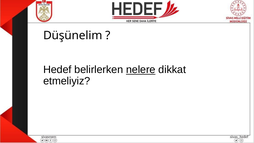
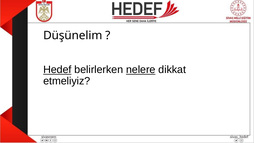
Hedef underline: none -> present (57, 70)
